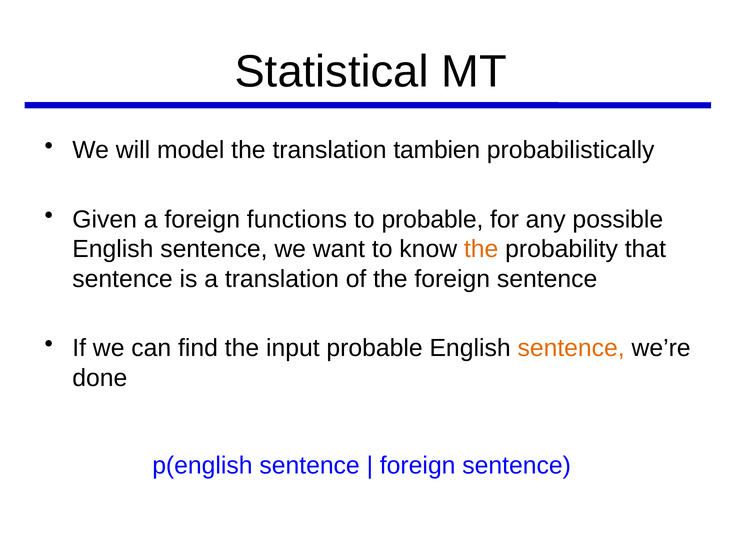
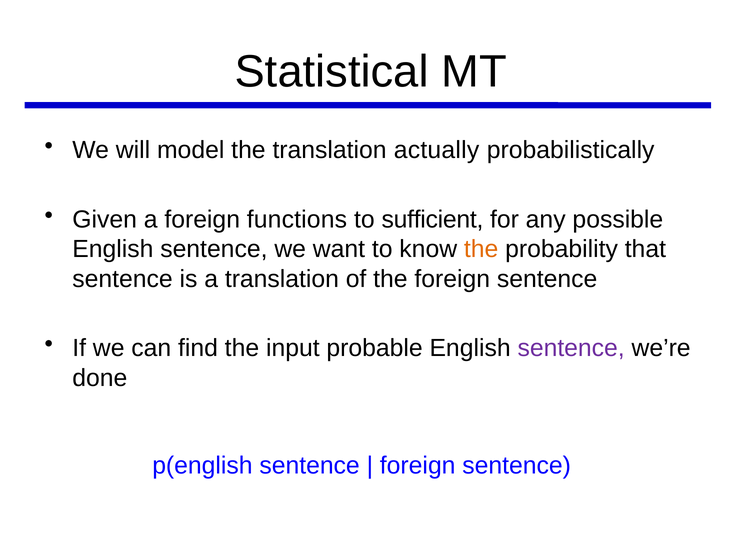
tambien: tambien -> actually (437, 150)
to probable: probable -> sufficient (432, 219)
sentence colour: orange -> purple (571, 348)
